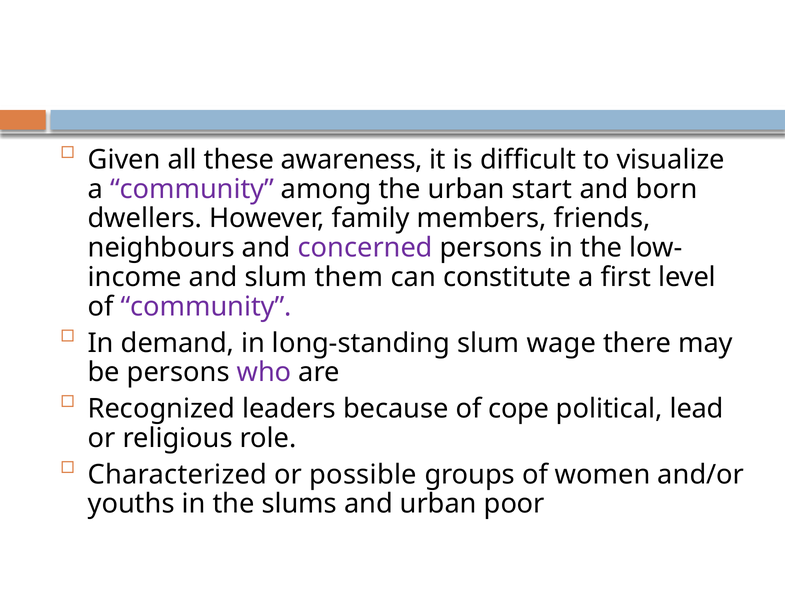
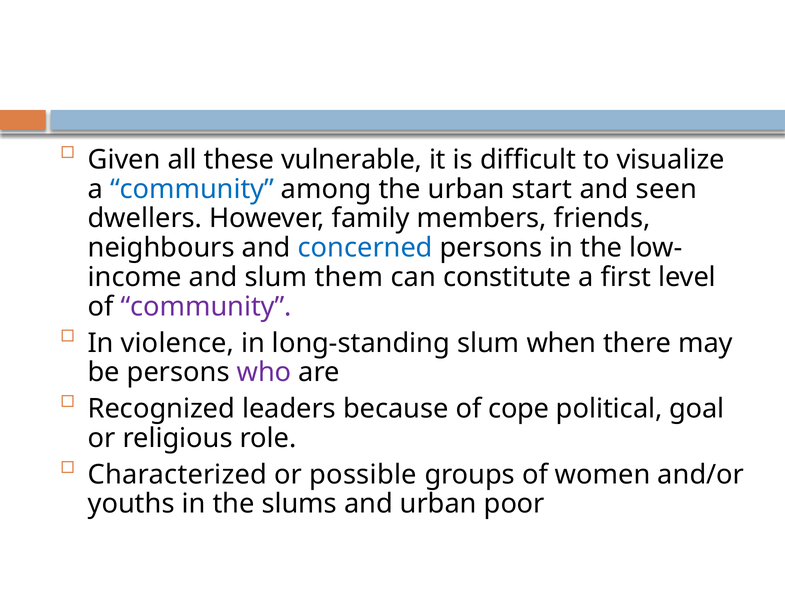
awareness: awareness -> vulnerable (352, 160)
community colour: purple -> blue (192, 189)
born: born -> seen (667, 189)
concerned colour: purple -> blue (365, 248)
demand: demand -> violence (177, 343)
wage: wage -> when (561, 343)
lead: lead -> goal (697, 409)
